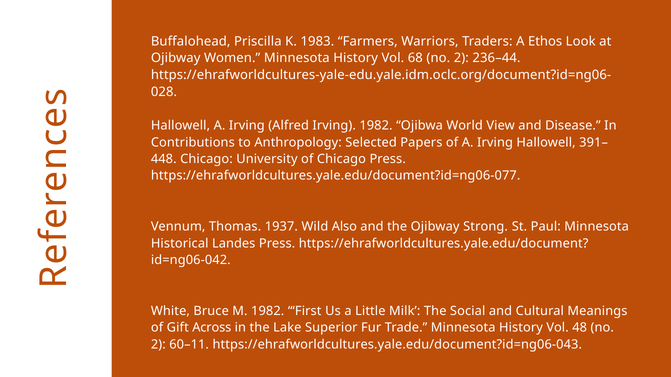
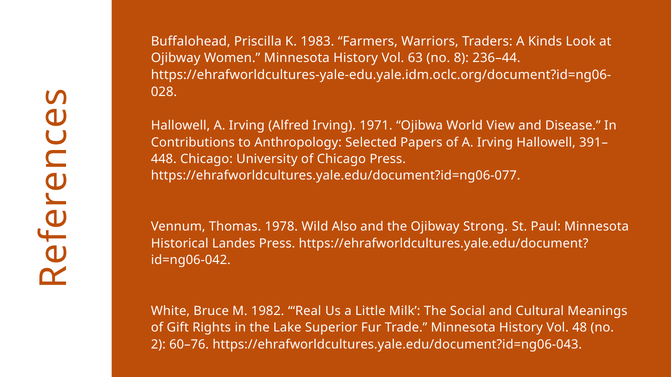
Ethos: Ethos -> Kinds (545, 41)
68: 68 -> 63 (415, 58)
2: 2 -> 8 (461, 58)
Irving 1982: 1982 -> 1971 (376, 126)
1937: 1937 -> 1978 (281, 227)
First: First -> Real (305, 311)
Across: Across -> Rights (212, 328)
60–11: 60–11 -> 60–76 (189, 345)
